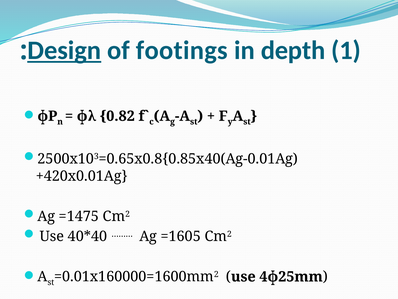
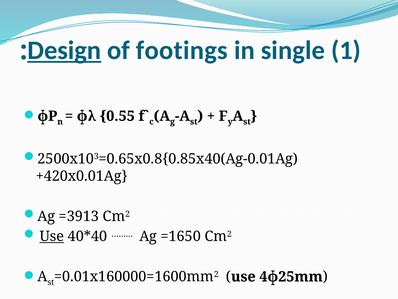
depth: depth -> single (293, 50)
0.82: 0.82 -> 0.55 (117, 116)
=1475: =1475 -> =3913 (79, 216)
Use underline: none -> present (52, 236)
=1605: =1605 -> =1650 (181, 236)
